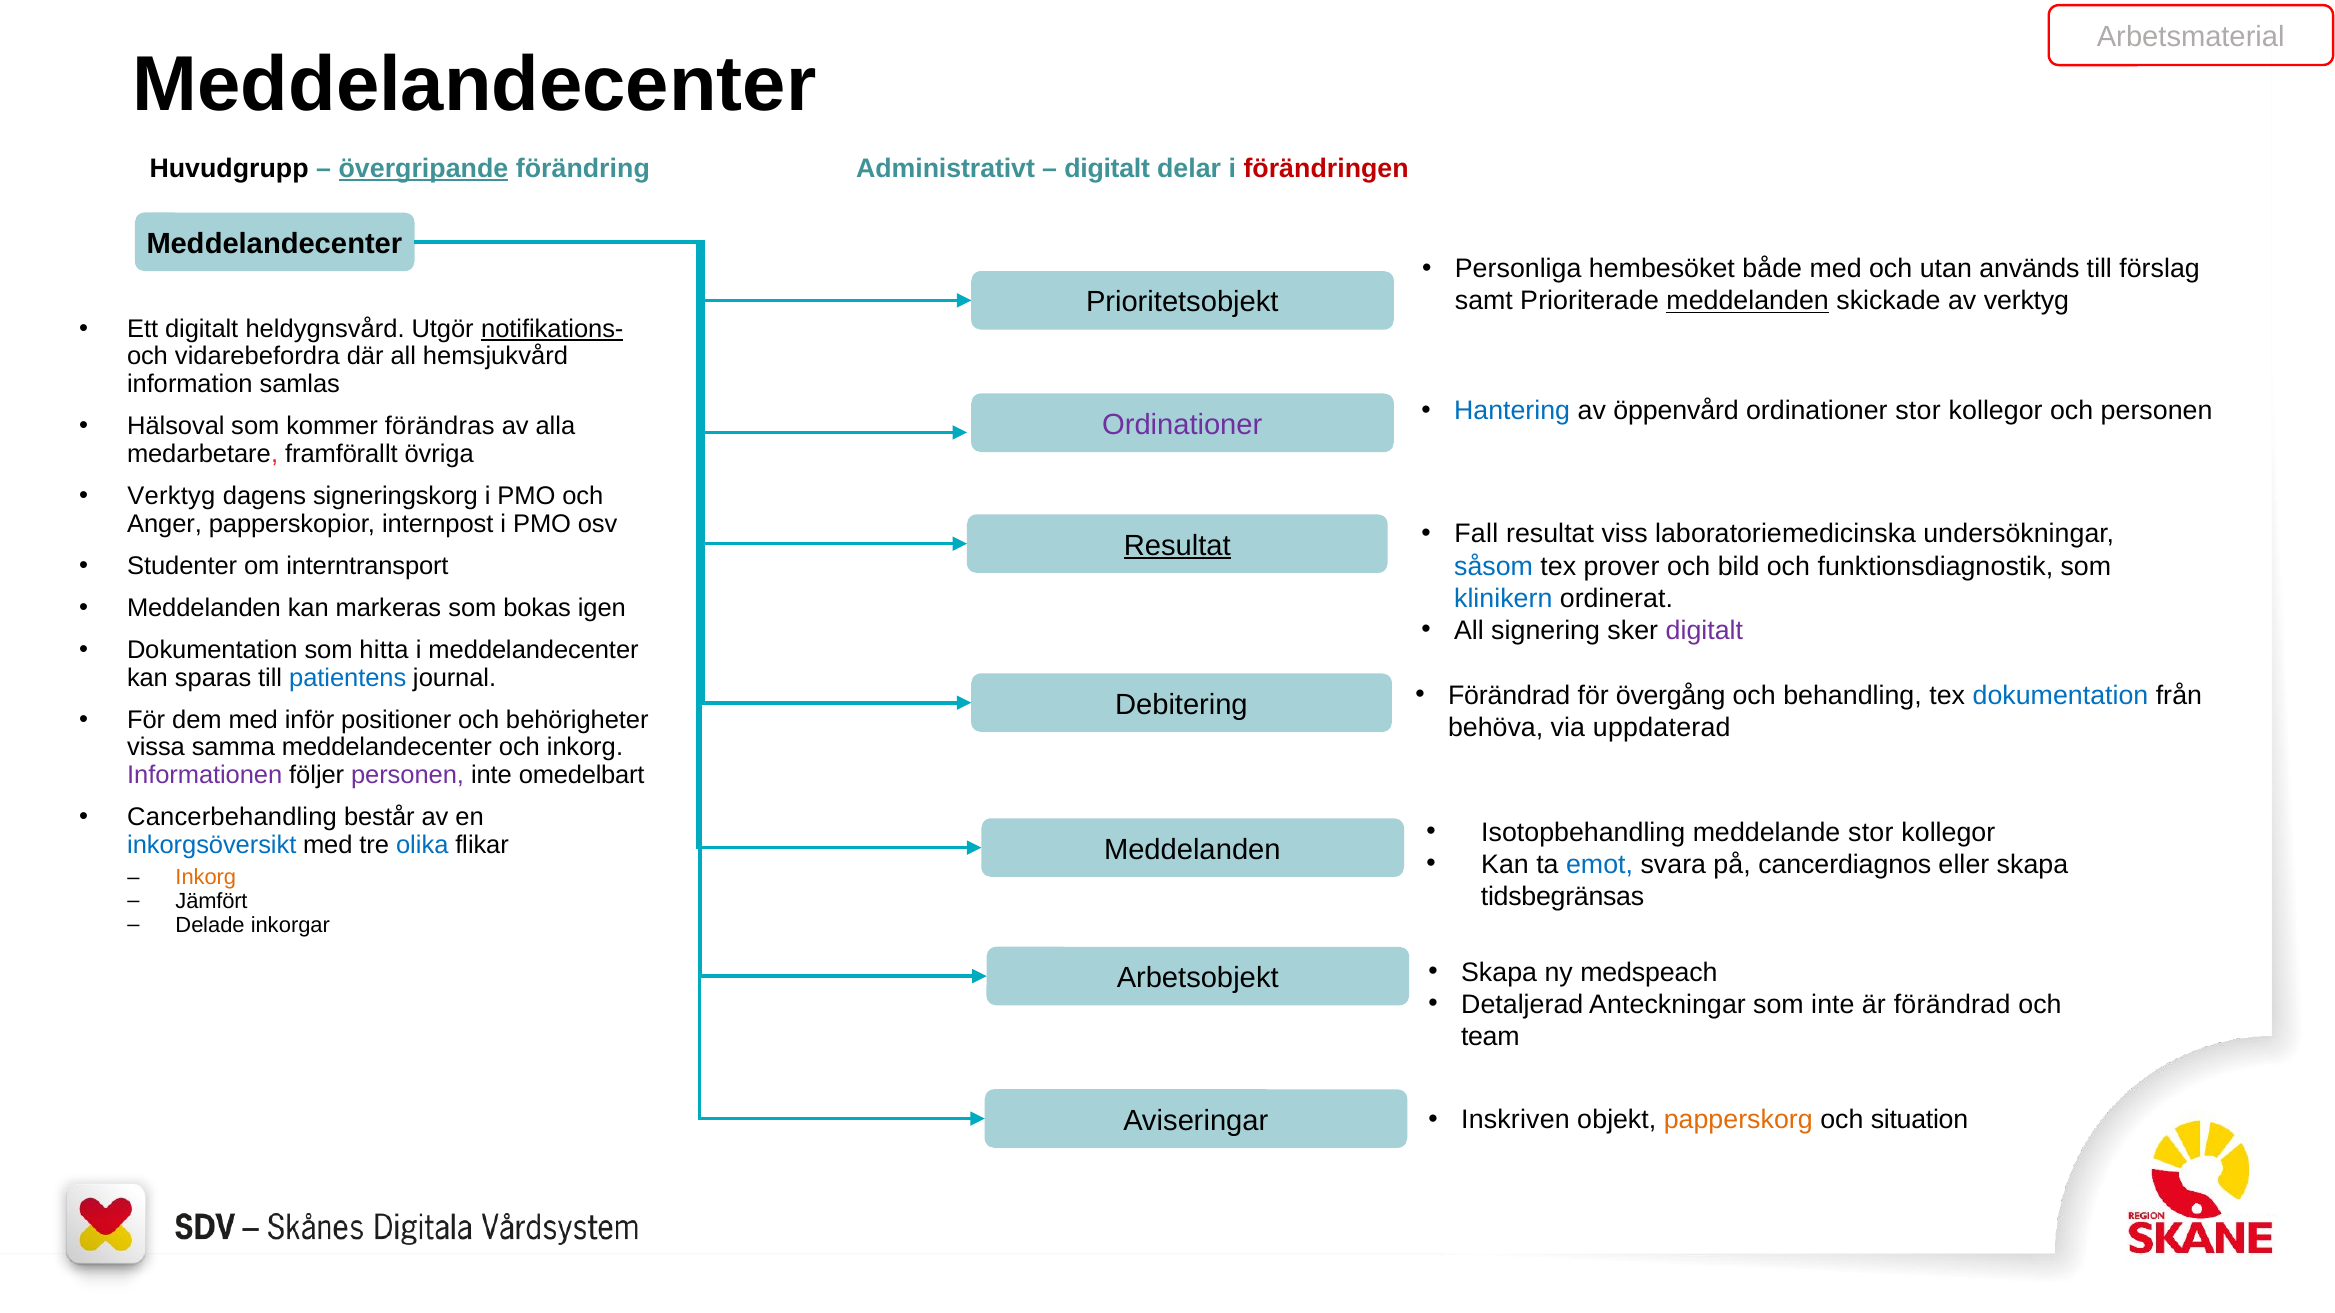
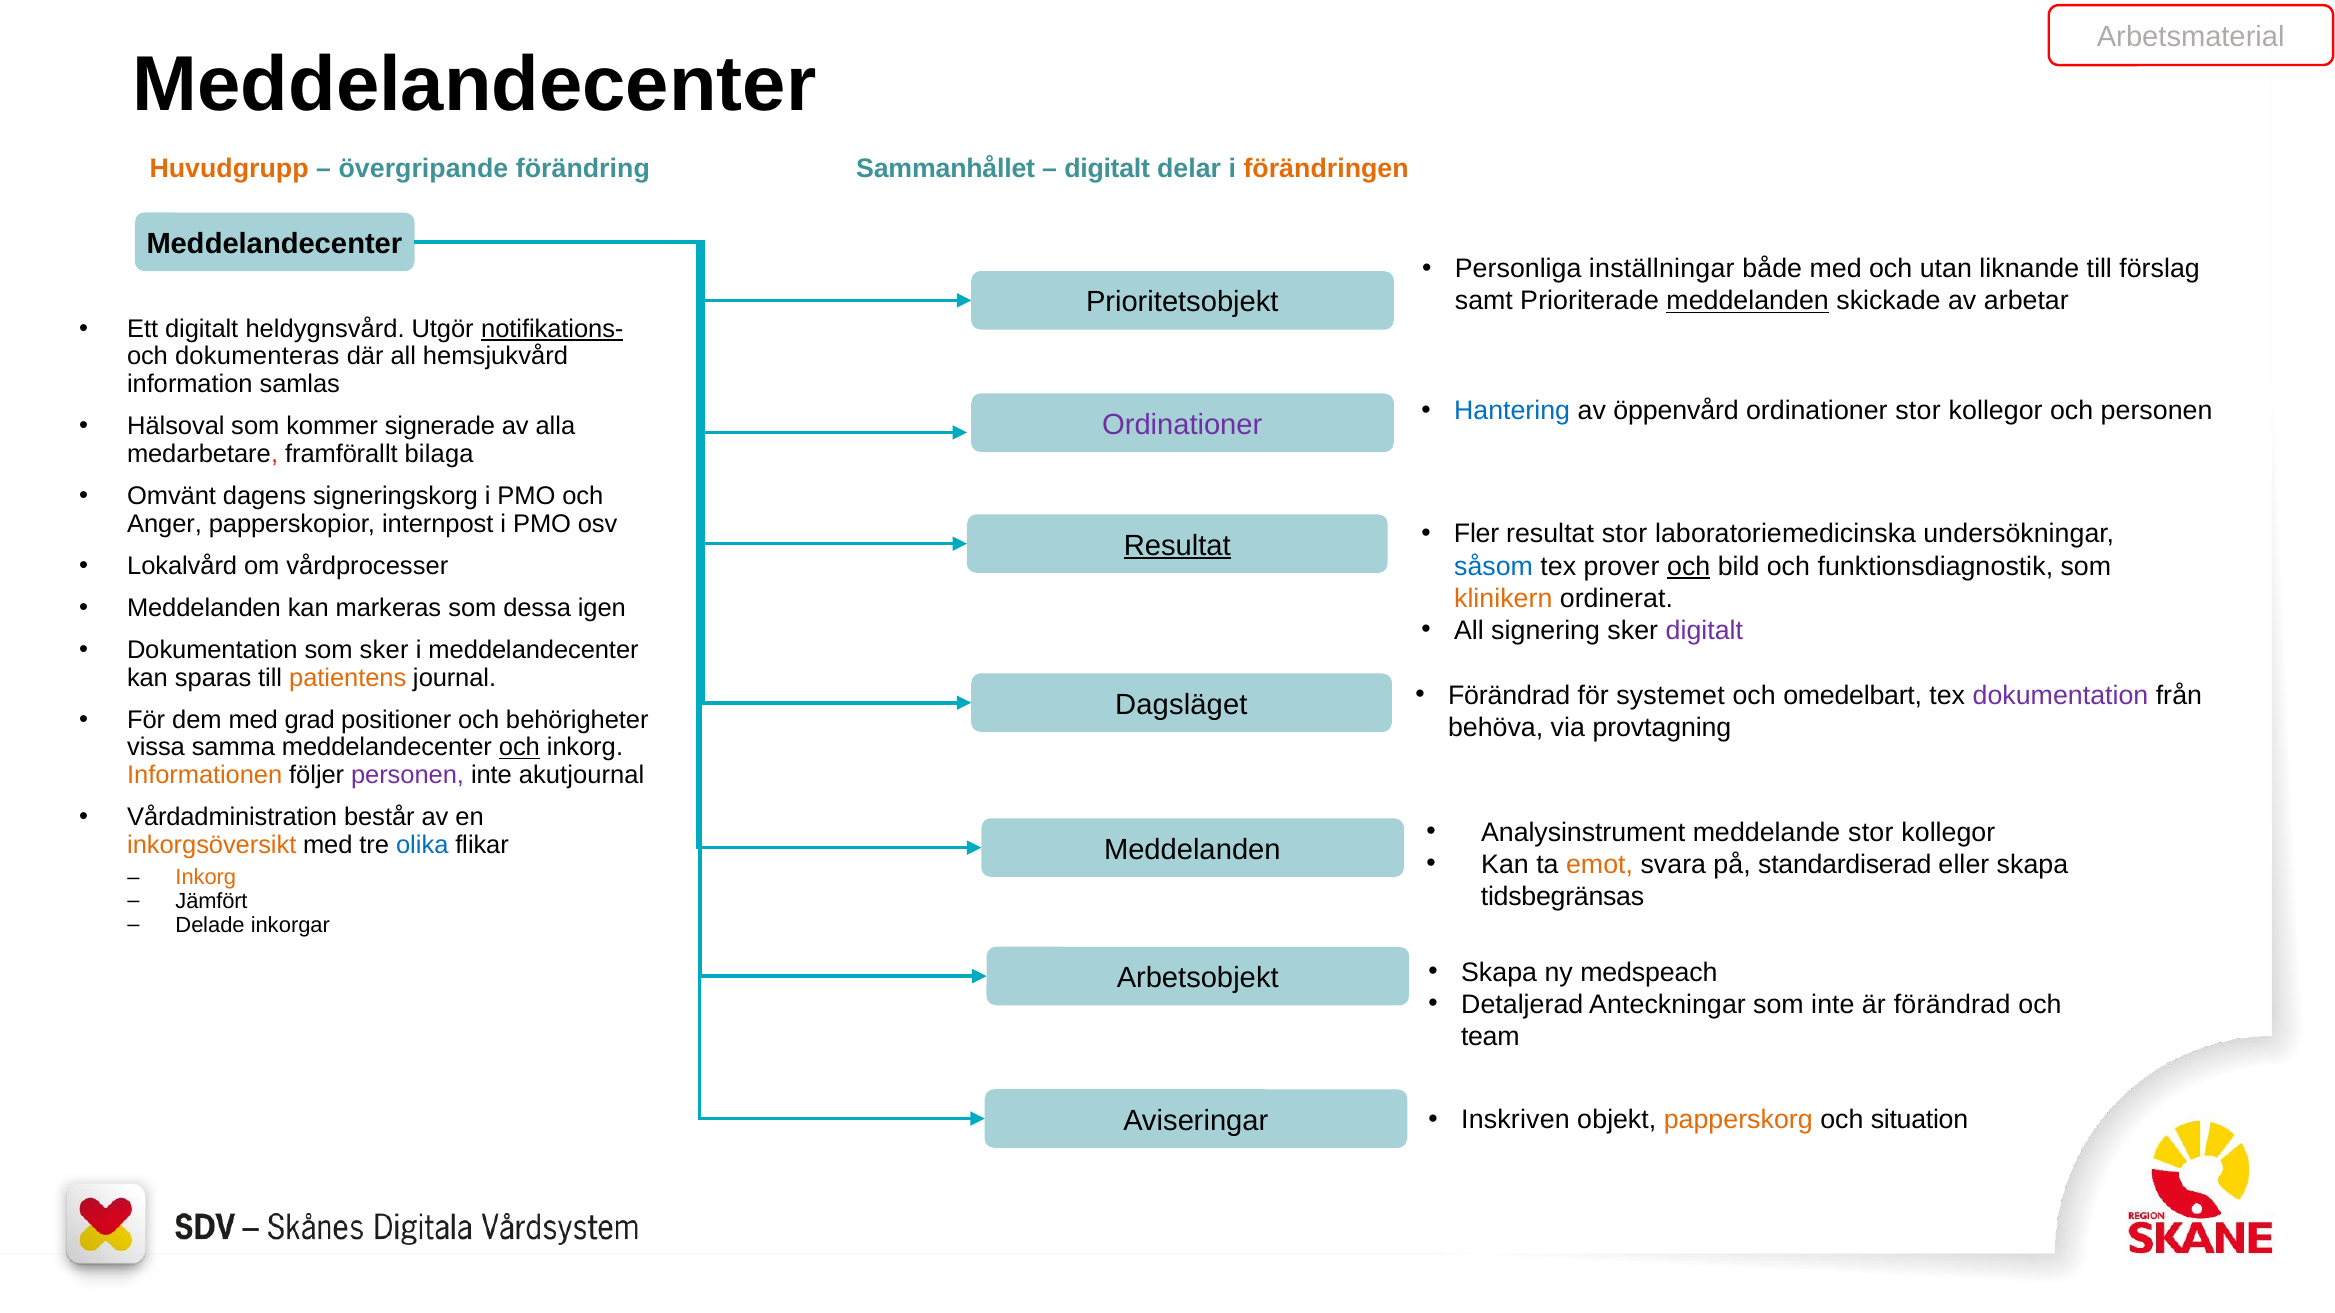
Huvudgrupp colour: black -> orange (229, 169)
övergripande underline: present -> none (423, 169)
Administrativt: Administrativt -> Sammanhållet (946, 168)
förändringen colour: red -> orange (1326, 168)
hembesöket: hembesöket -> inställningar (1662, 269)
används: används -> liknande (2029, 269)
av verktyg: verktyg -> arbetar (2026, 301)
vidarebefordra: vidarebefordra -> dokumenteras (257, 357)
förändras: förändras -> signerade (440, 426)
övriga: övriga -> bilaga (439, 454)
Verktyg: Verktyg -> Omvänt (172, 496)
Fall: Fall -> Fler (1477, 534)
resultat viss: viss -> stor (1624, 534)
Studenter: Studenter -> Lokalvård (182, 566)
interntransport: interntransport -> vårdprocesser (367, 566)
och underline: none -> present (1689, 566)
klinikern colour: blue -> orange (1503, 599)
bokas: bokas -> dessa (537, 608)
som hitta: hitta -> sker (384, 650)
patientens colour: blue -> orange (348, 678)
övergång: övergång -> systemet (1671, 696)
behandling: behandling -> omedelbart (1853, 696)
dokumentation colour: blue -> purple (2061, 696)
Debitering: Debitering -> Dagsläget (1181, 705)
inför: inför -> grad (310, 720)
uppdaterad: uppdaterad -> provtagning (1662, 728)
och underline: none -> present (519, 748)
Informationen colour: purple -> orange (205, 775)
omedelbart: omedelbart -> akutjournal (582, 775)
Cancerbehandling: Cancerbehandling -> Vårdadministration (232, 817)
Isotopbehandling: Isotopbehandling -> Analysinstrument (1583, 833)
inkorgsöversikt colour: blue -> orange (212, 845)
emot colour: blue -> orange (1600, 865)
cancerdiagnos: cancerdiagnos -> standardiserad (1845, 865)
